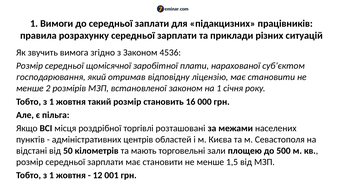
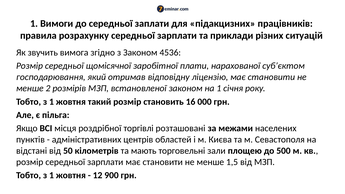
001: 001 -> 900 (112, 175)
